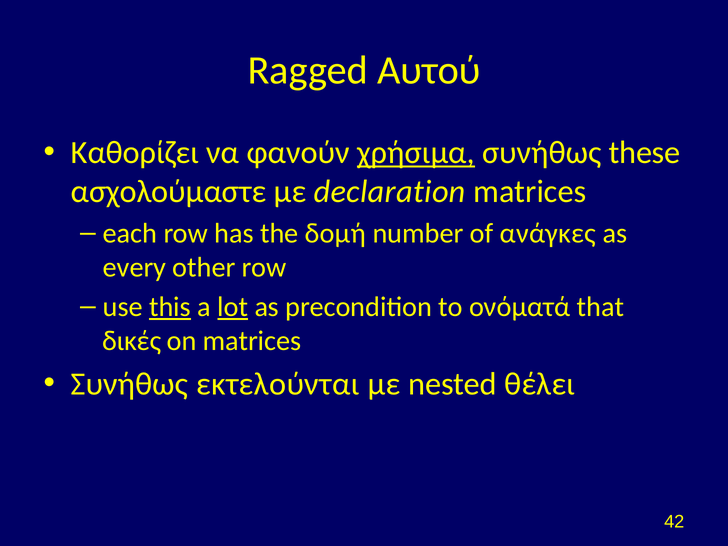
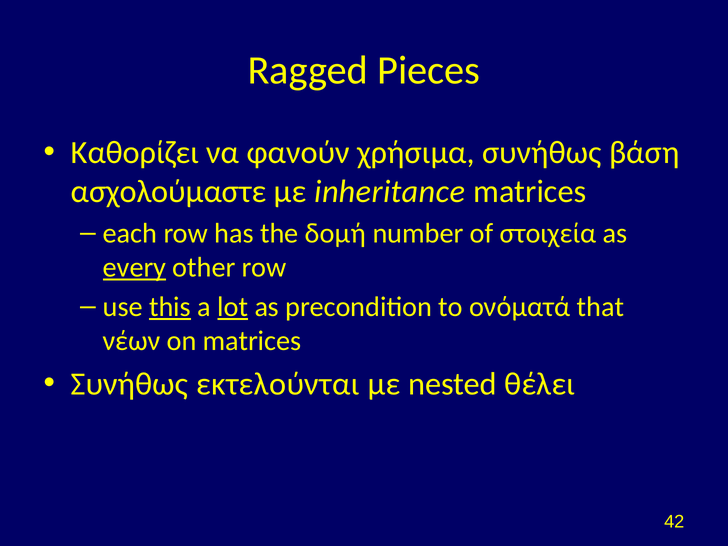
Αυτού: Αυτού -> Pieces (429, 70)
χρήσιμα underline: present -> none (416, 153)
these: these -> βάση (644, 153)
declaration: declaration -> inheritance (390, 192)
ανάγκες: ανάγκες -> στοιχεία (548, 233)
every underline: none -> present (134, 267)
δικές: δικές -> νέων (132, 341)
